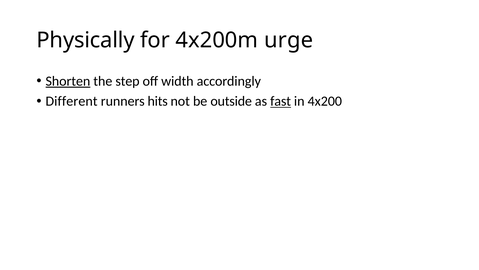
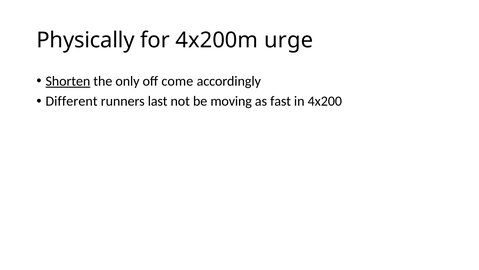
step: step -> only (127, 81)
width: width -> come (177, 81)
hits: hits -> last (158, 101)
outside: outside -> moving (231, 101)
fast underline: present -> none (281, 101)
